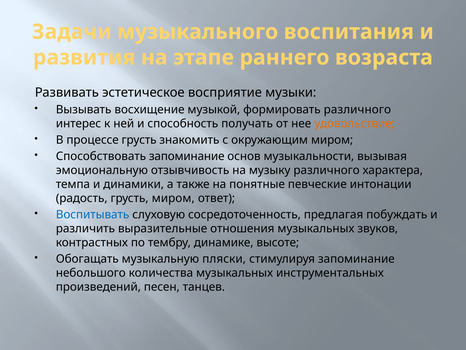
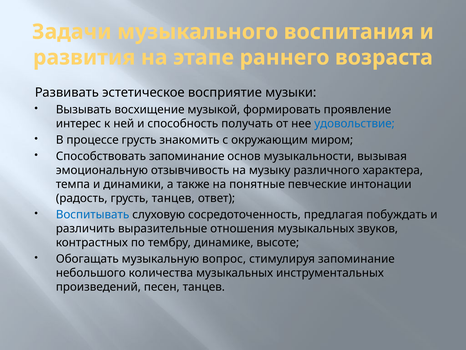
формировать различного: различного -> проявление (357, 110)
удовольствие colour: orange -> blue (355, 124)
грусть миром: миром -> танцев (173, 198)
пляски: пляски -> вопрос (224, 259)
